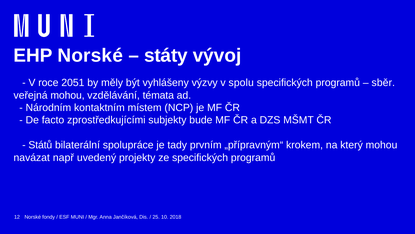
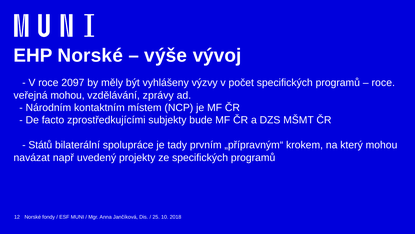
státy: státy -> výše (166, 55)
2051: 2051 -> 2097 (73, 83)
spolu: spolu -> počet (241, 83)
sběr: sběr -> roce (383, 83)
témata: témata -> zprávy (158, 95)
